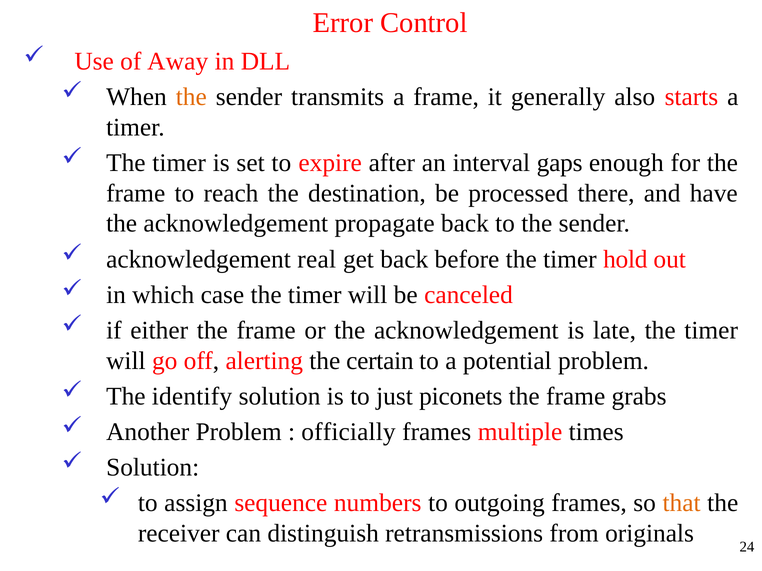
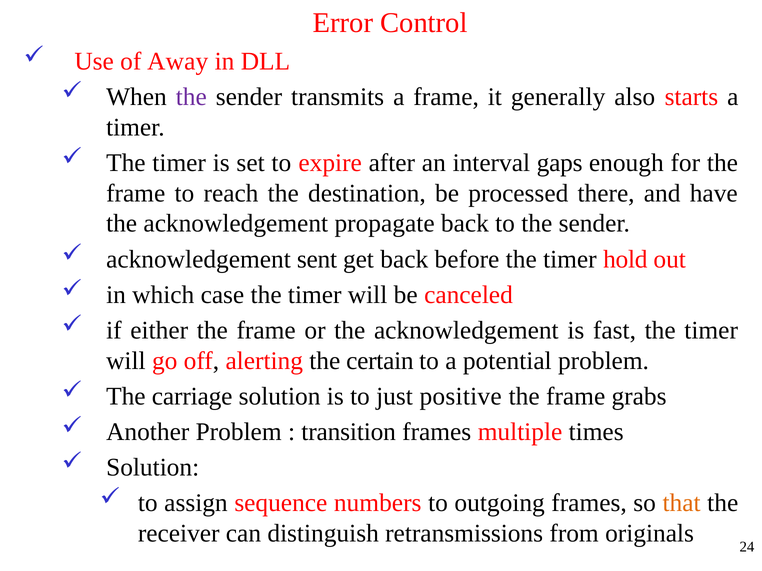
the colour: orange -> purple (191, 97)
real: real -> sent (317, 259)
late: late -> fast (615, 330)
identify: identify -> carriage (192, 396)
piconets: piconets -> positive (461, 396)
officially: officially -> transition (349, 432)
